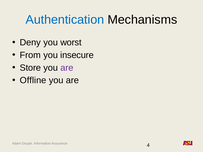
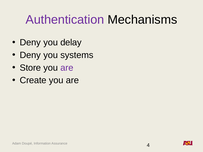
Authentication colour: blue -> purple (65, 20)
worst: worst -> delay (71, 43)
From: From -> Deny (30, 55)
insecure: insecure -> systems (77, 55)
Offline: Offline -> Create (33, 80)
